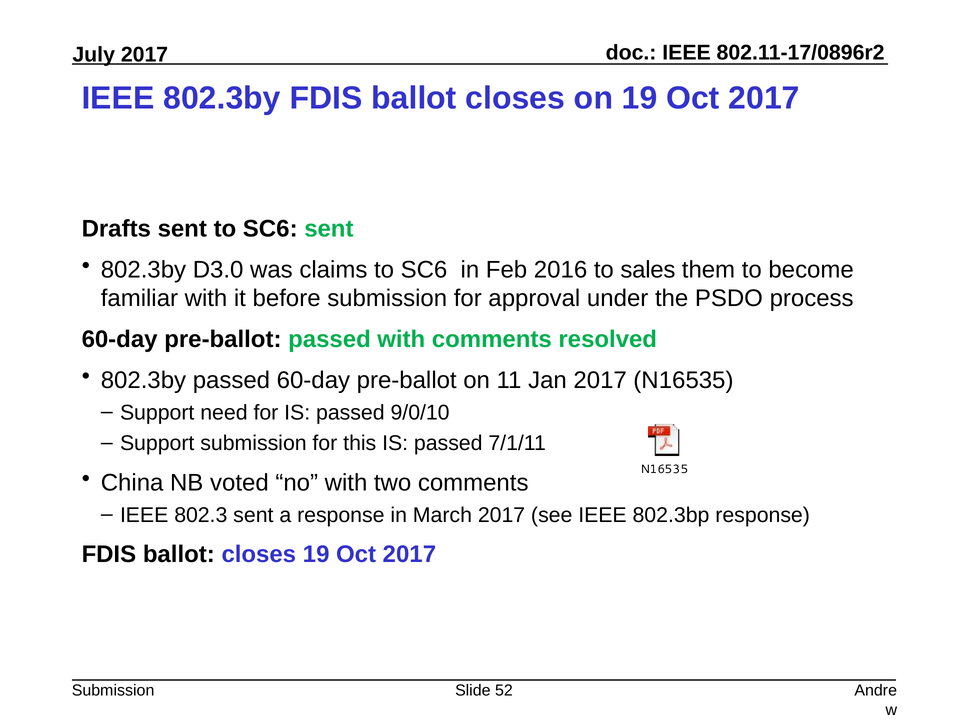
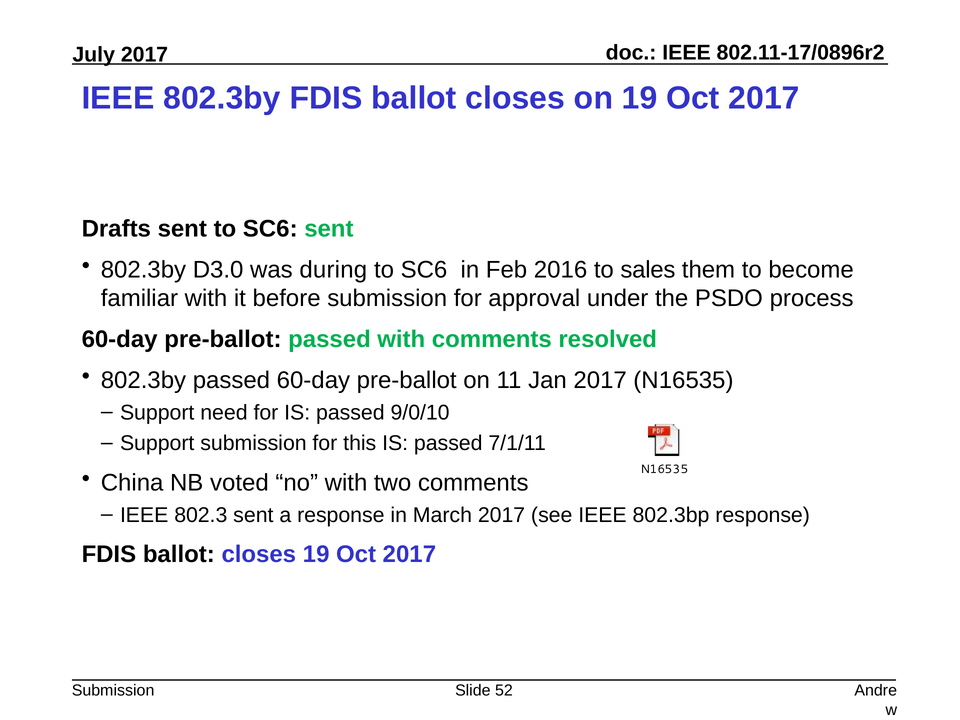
claims: claims -> during (333, 270)
